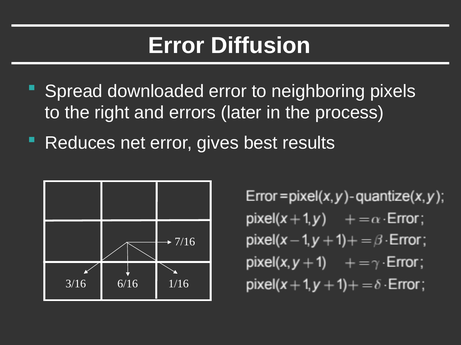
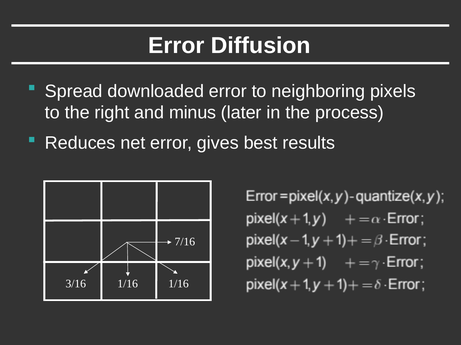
errors: errors -> minus (193, 113)
3/16 6/16: 6/16 -> 1/16 (128, 284)
